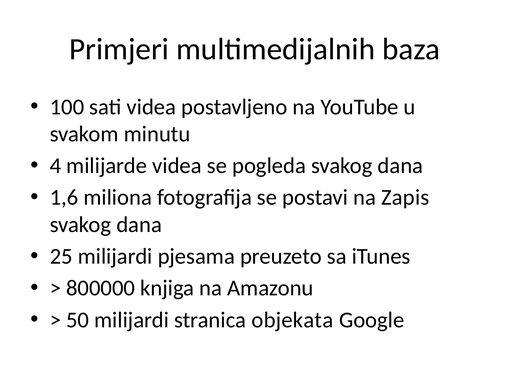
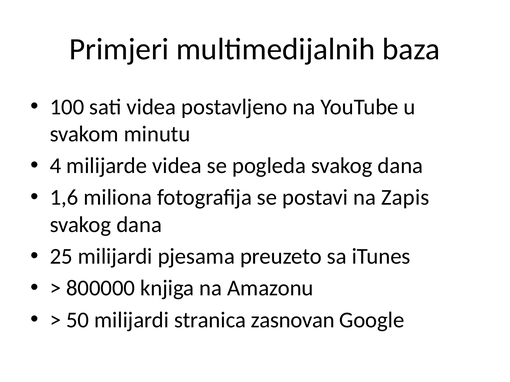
objekata: objekata -> zasnovan (293, 320)
